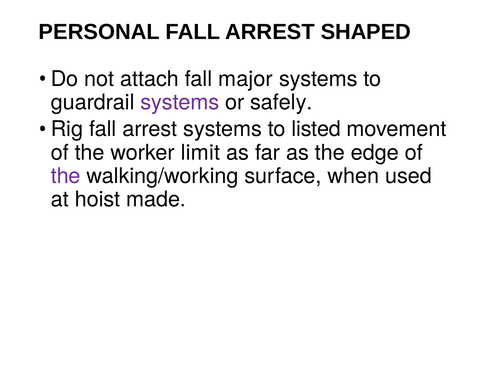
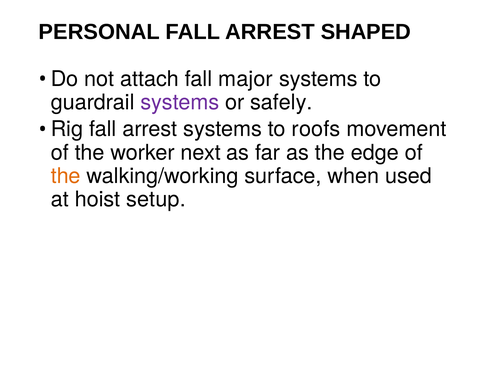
listed: listed -> roofs (316, 129)
limit: limit -> next (201, 152)
the colour: purple -> orange (66, 176)
made: made -> setup (156, 199)
